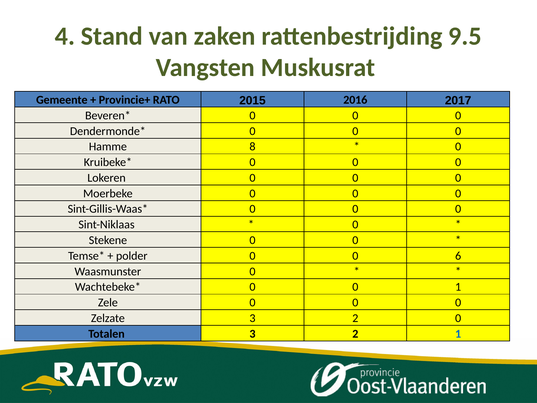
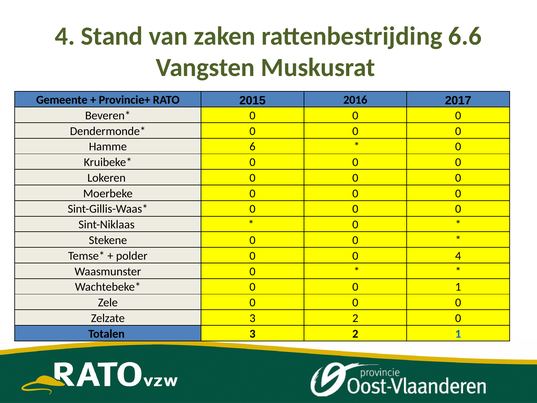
9.5: 9.5 -> 6.6 (465, 36)
8: 8 -> 6 (252, 147)
0 6: 6 -> 4 (458, 256)
